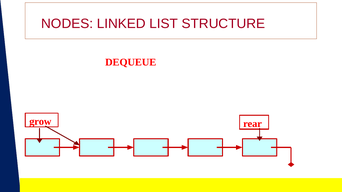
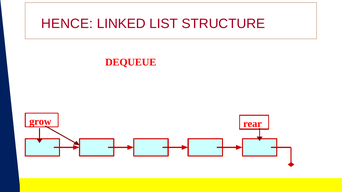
NODES: NODES -> HENCE (67, 24)
